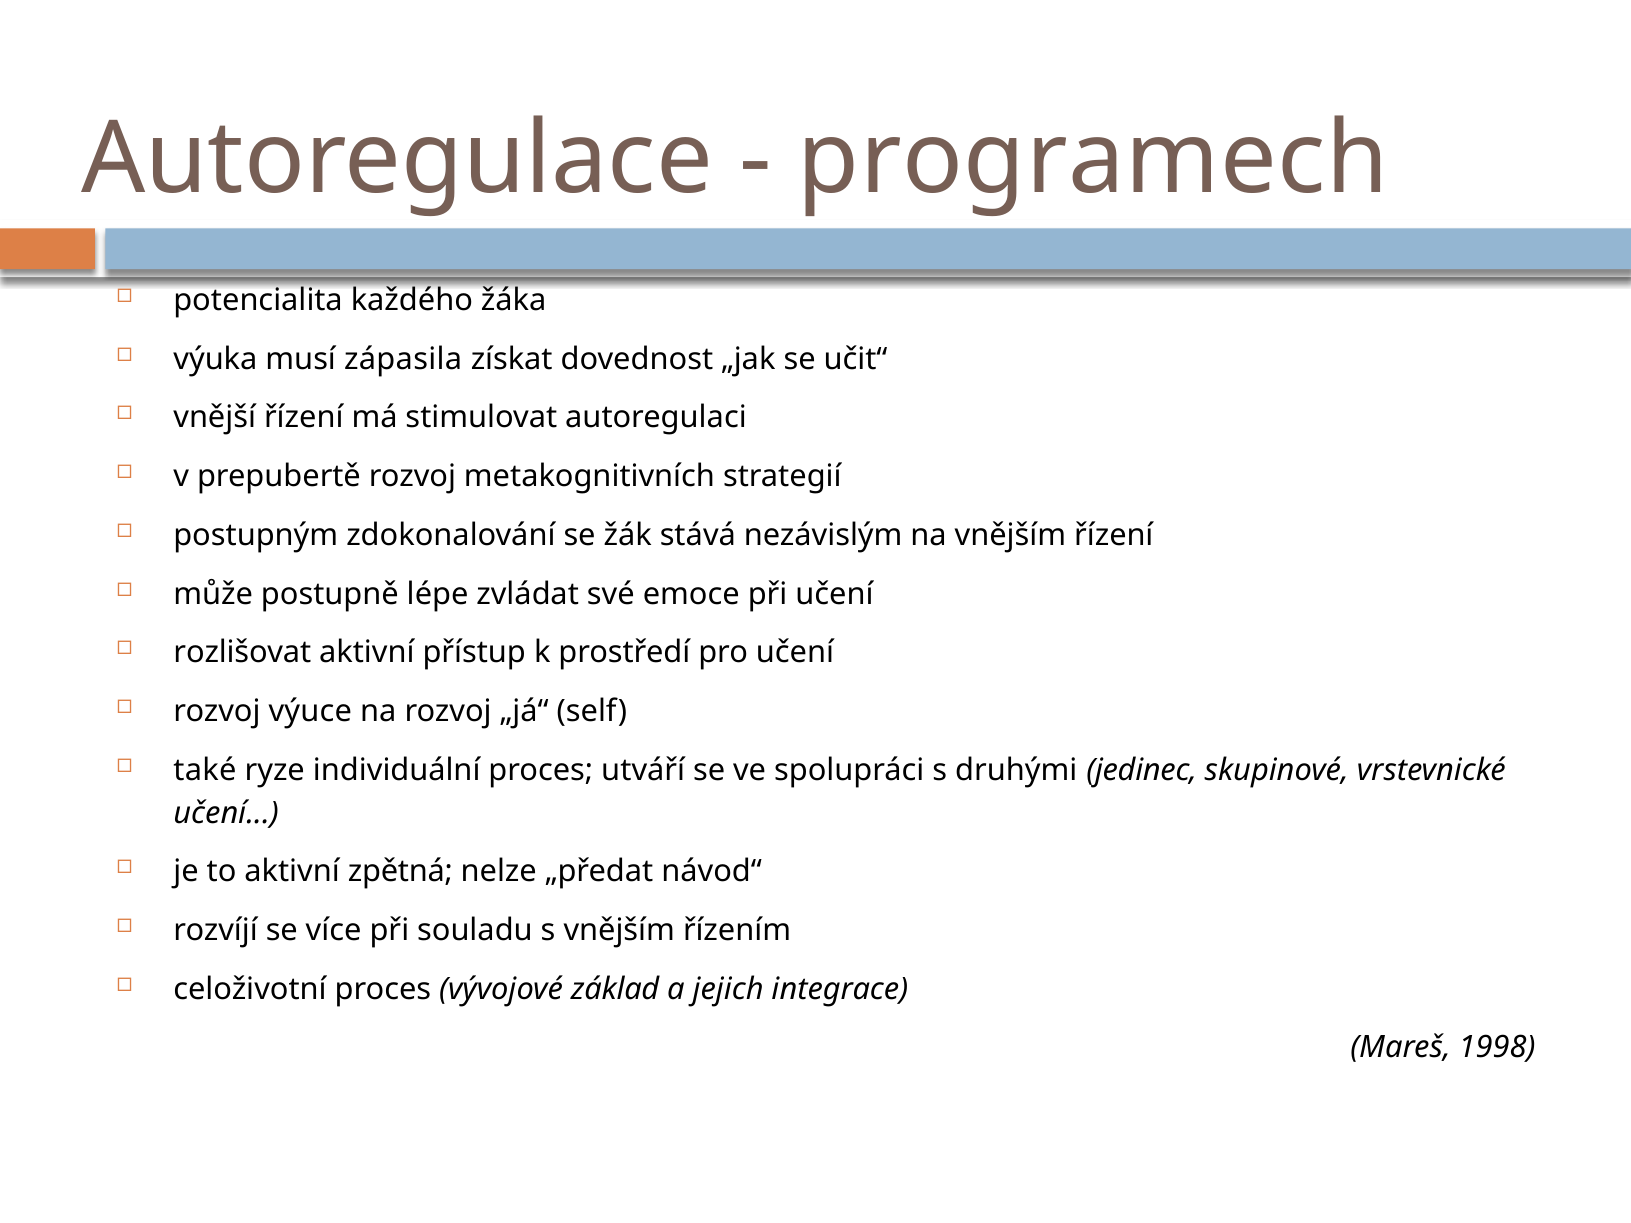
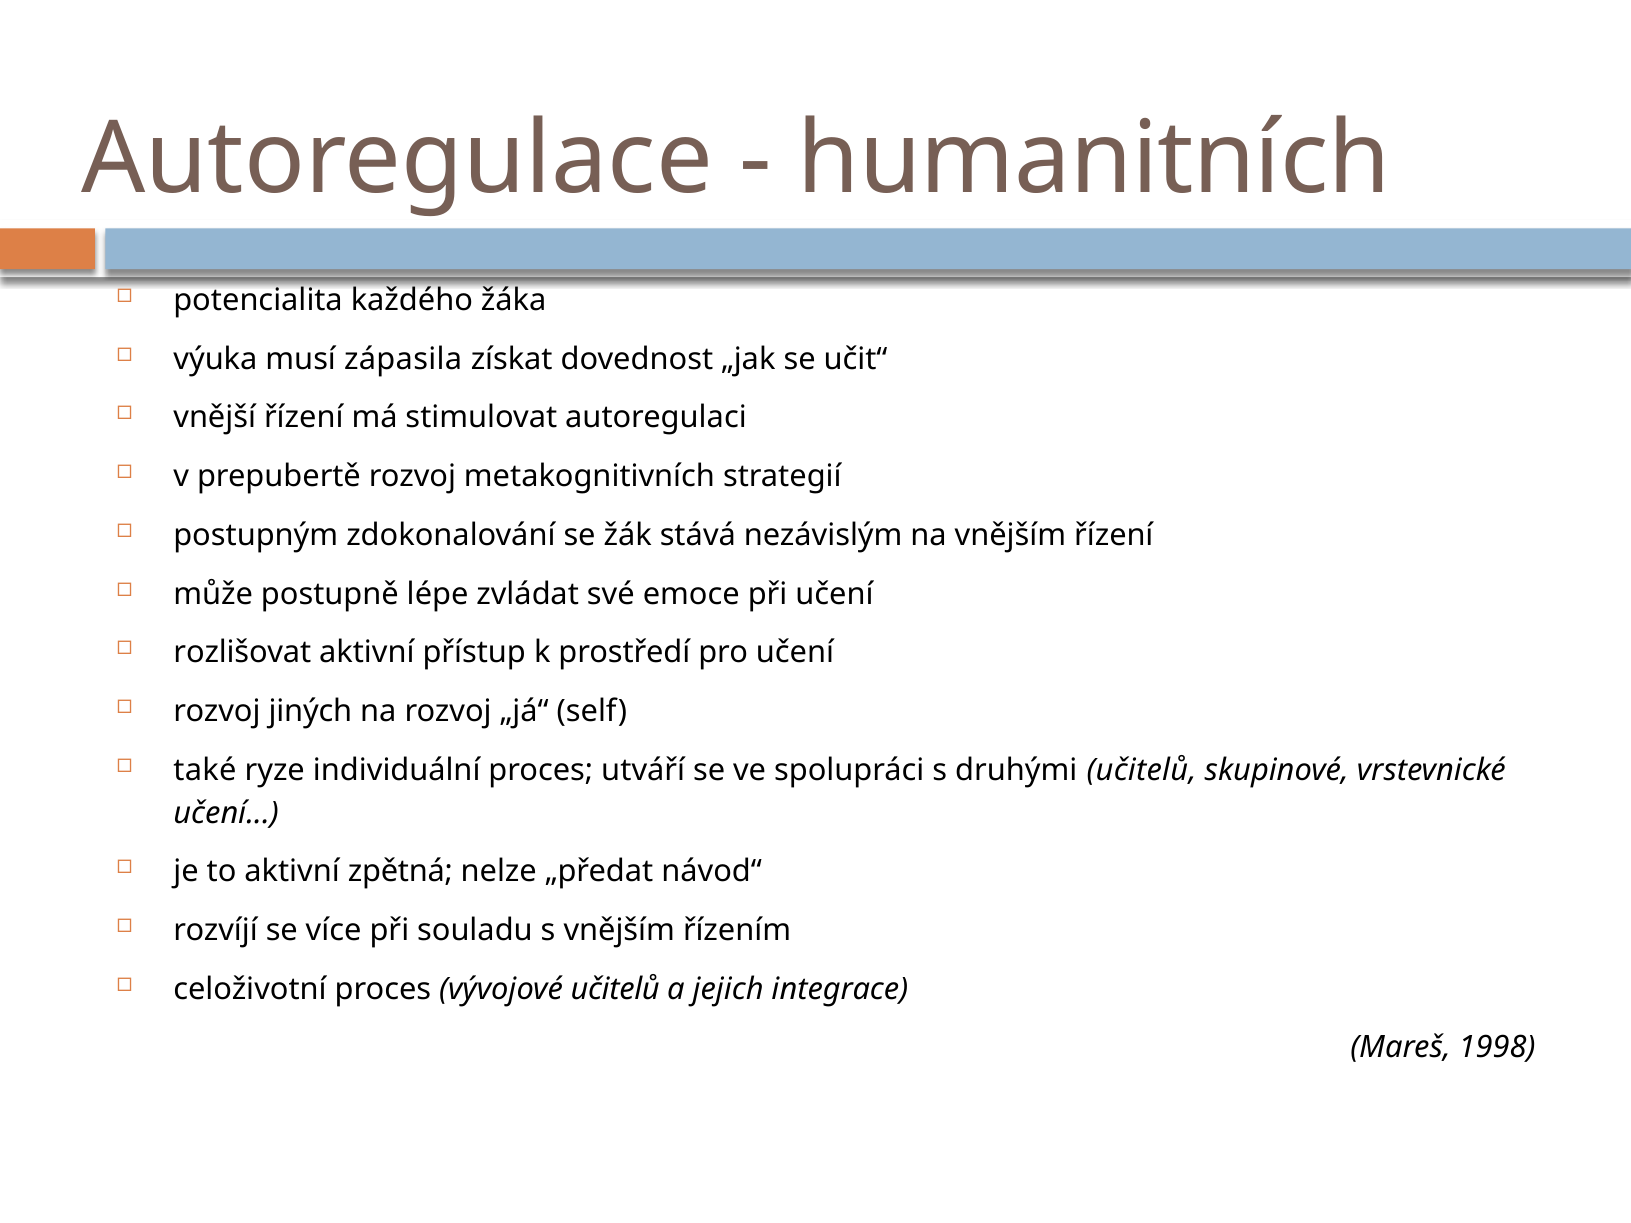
programech: programech -> humanitních (1094, 160)
výuce: výuce -> jiných (310, 711)
druhými jedinec: jedinec -> učitelů (1141, 770)
vývojové základ: základ -> učitelů (615, 989)
